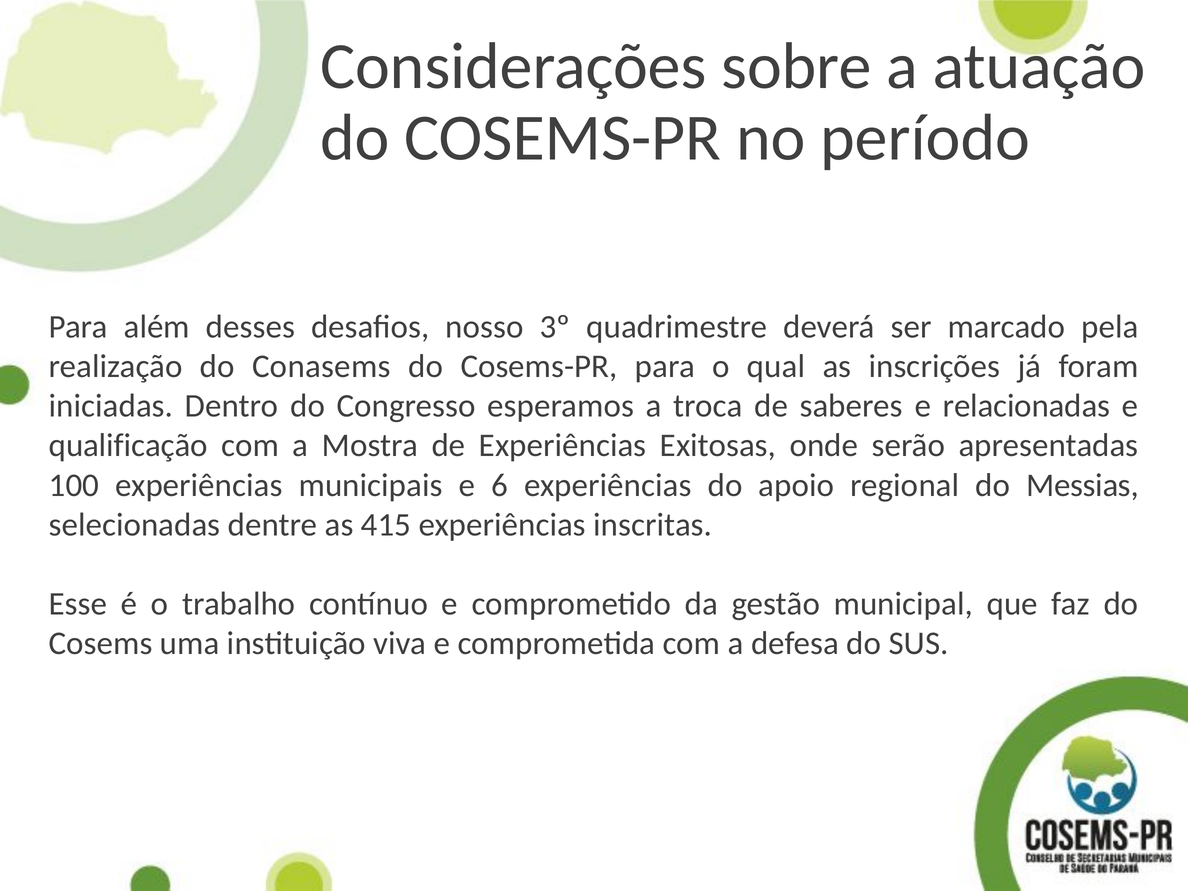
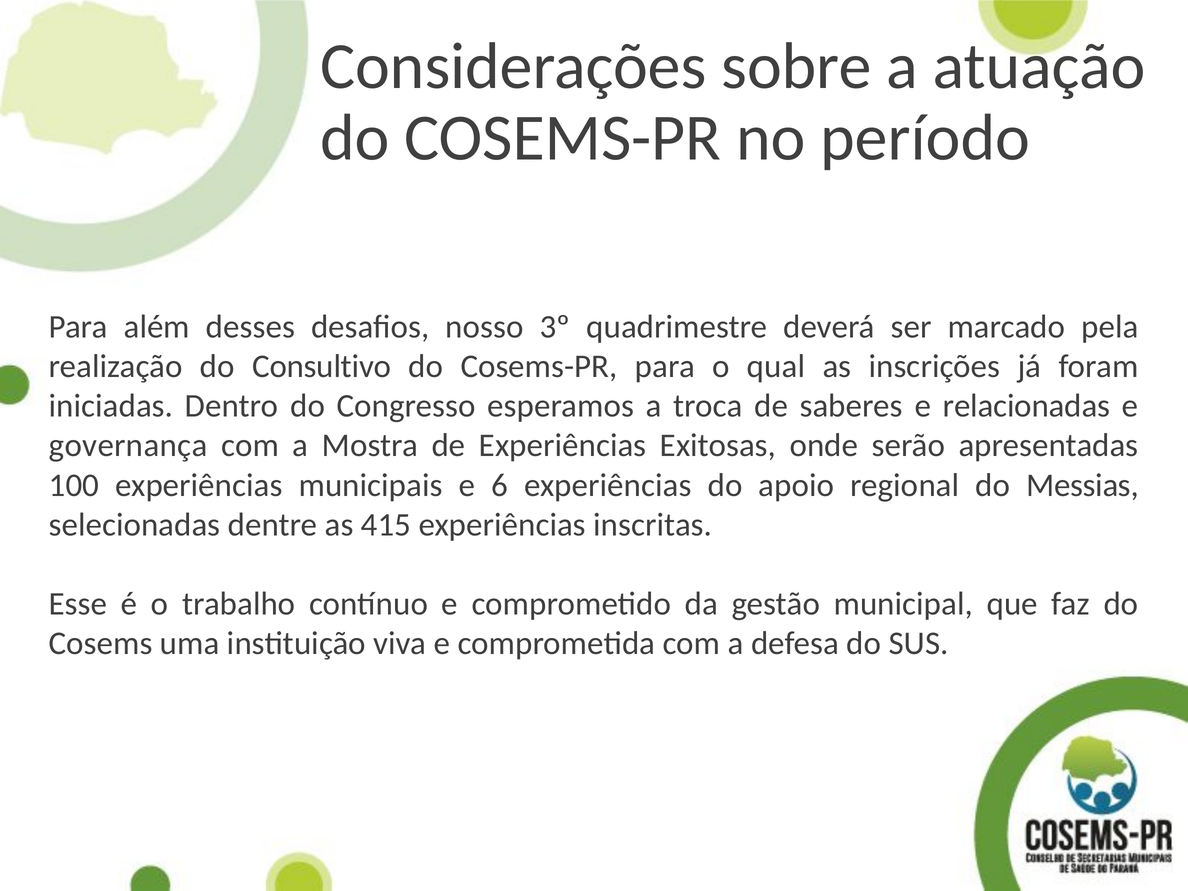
Conasems: Conasems -> Consultivo (322, 366)
qualificação: qualificação -> governança (128, 446)
